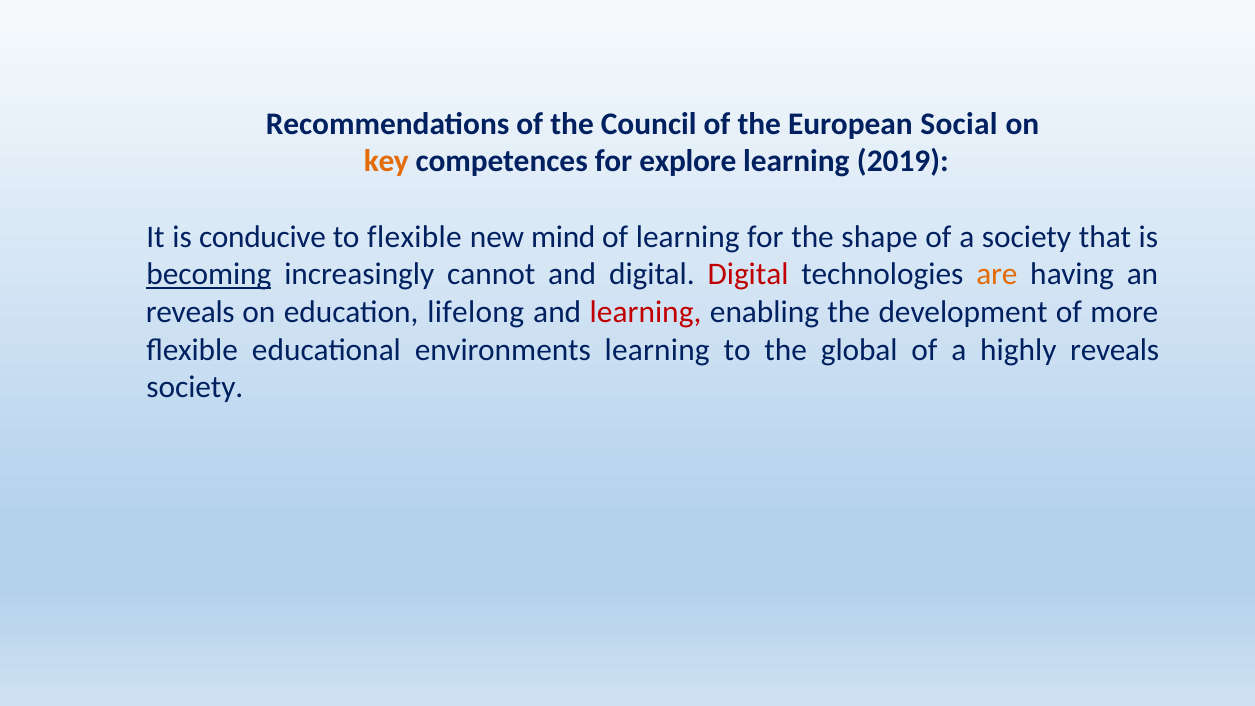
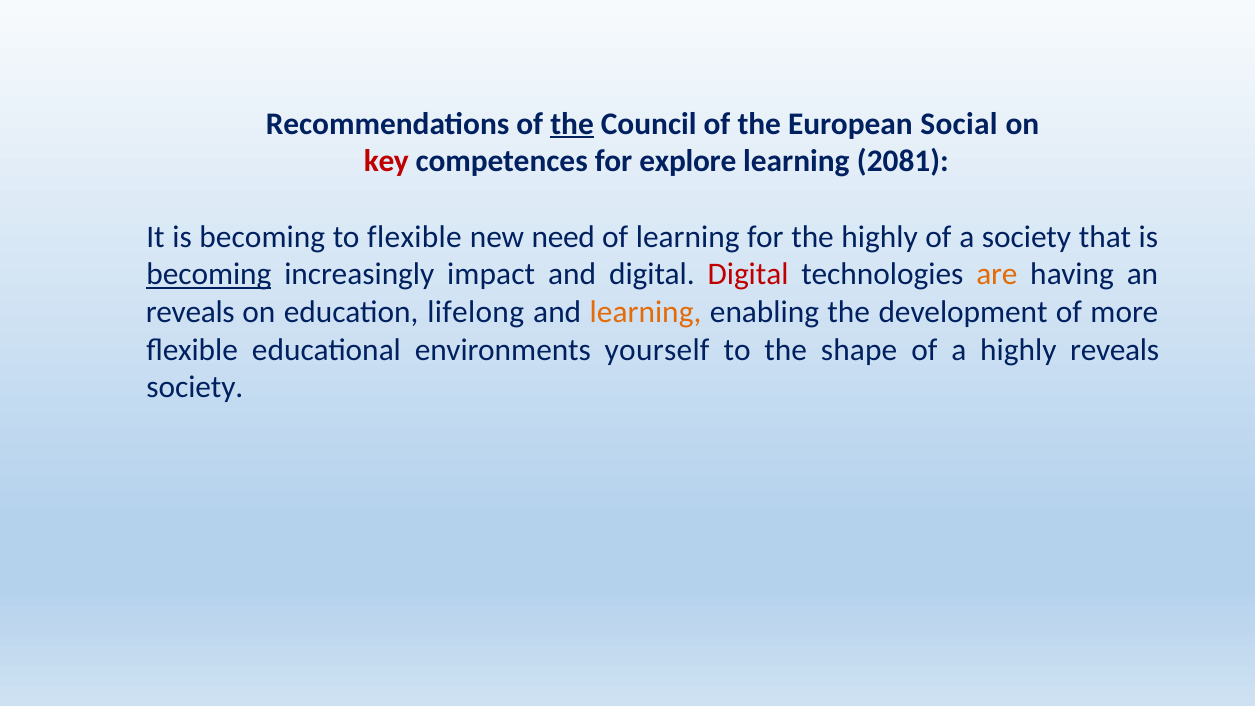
the underline: none -> present (572, 124)
key colour: orange -> red (386, 161)
2019: 2019 -> 2081 (903, 161)
It is conducive: conducive -> becoming (262, 237)
mind: mind -> need (563, 237)
the shape: shape -> highly (880, 237)
cannot: cannot -> impact (491, 274)
learning colour: red -> orange (646, 312)
environments learning: learning -> yourself (657, 350)
global: global -> shape (859, 350)
